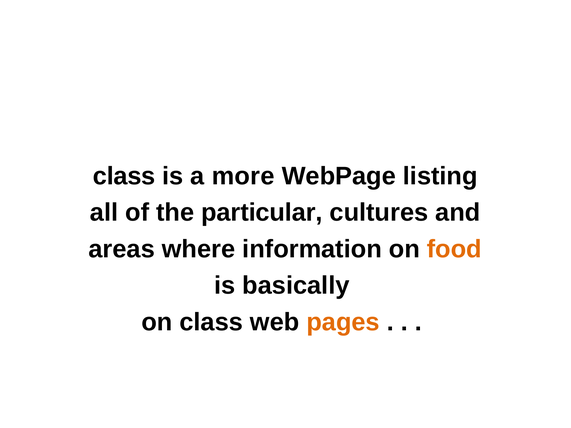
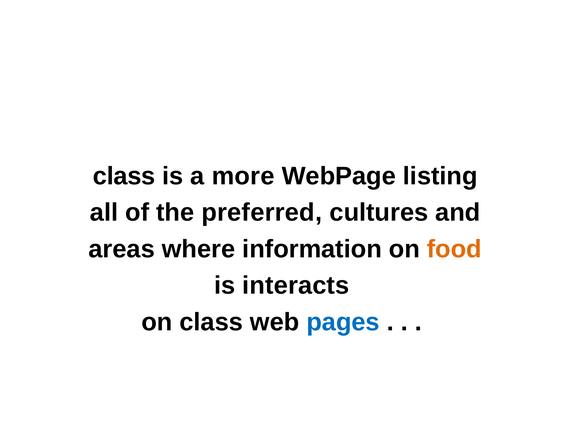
particular: particular -> preferred (262, 213)
basically: basically -> interacts (296, 286)
pages colour: orange -> blue (343, 322)
